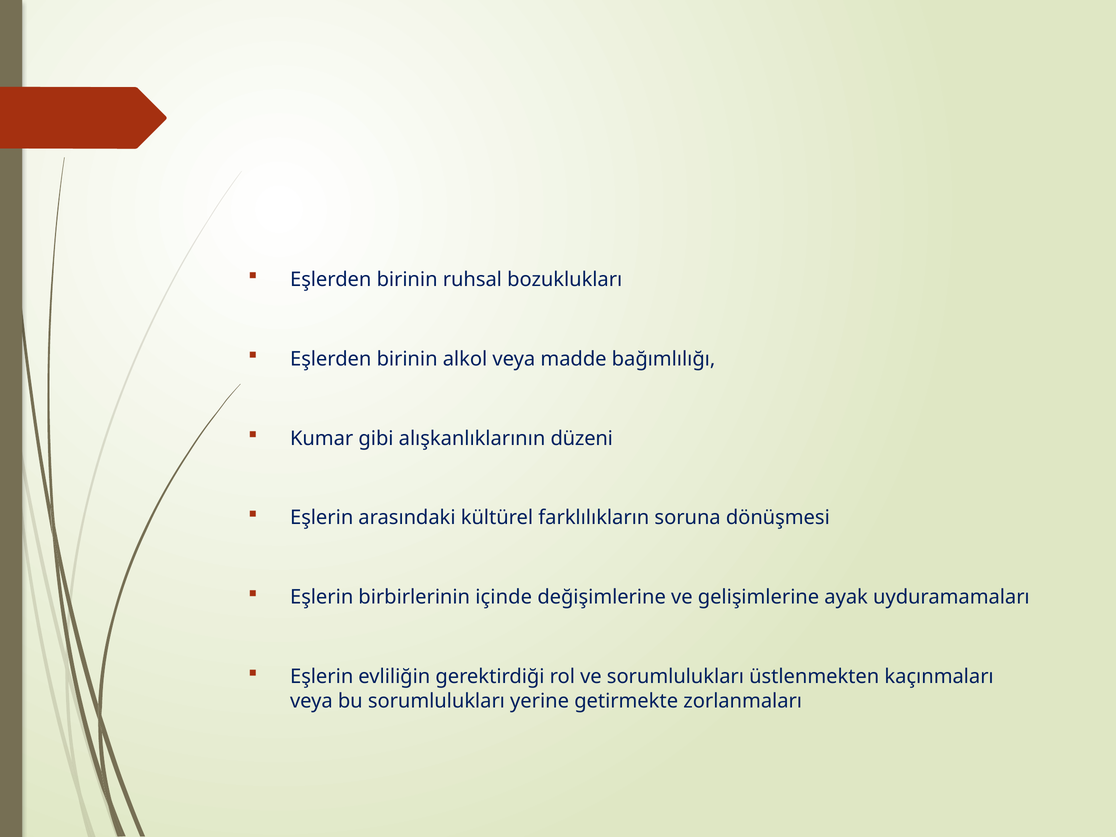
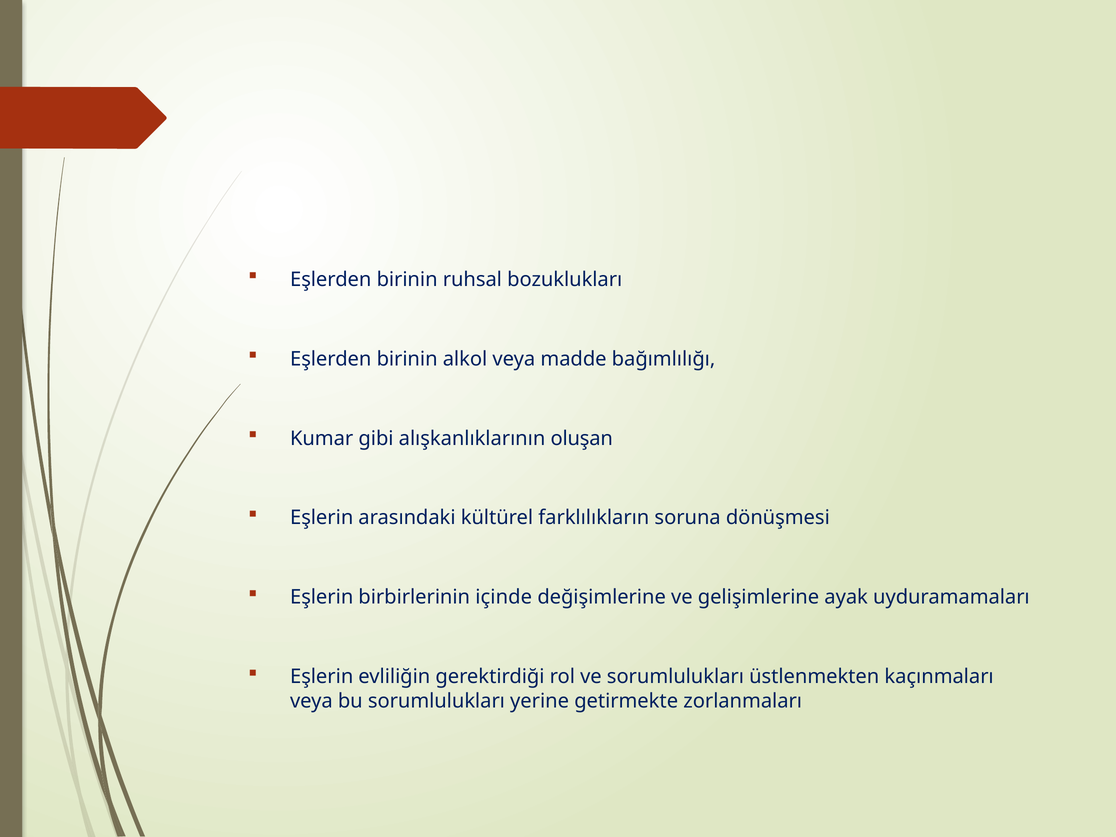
düzeni: düzeni -> oluşan (582, 438)
